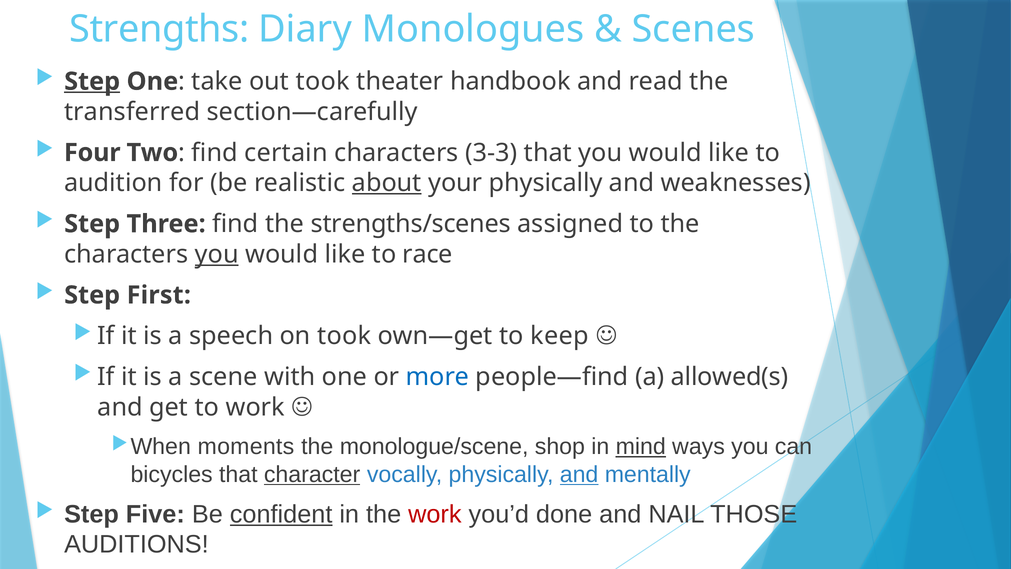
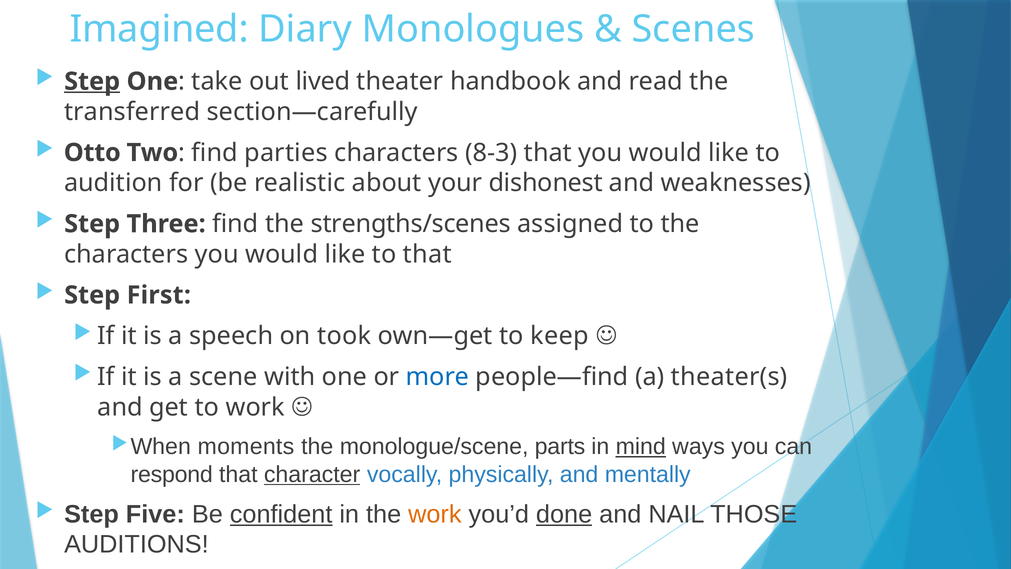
Strengths: Strengths -> Imagined (159, 29)
out took: took -> lived (323, 81)
Four: Four -> Otto (92, 153)
certain: certain -> parties (286, 153)
3-3: 3-3 -> 8-3 (491, 153)
about underline: present -> none (387, 183)
your physically: physically -> dishonest (546, 183)
you underline: present -> none (217, 254)
to race: race -> that (427, 254)
allowed(s: allowed(s -> theater(s (729, 377)
shop: shop -> parts (560, 446)
bicycles: bicycles -> respond (172, 474)
and underline: present -> none (579, 474)
work colour: red -> orange (435, 514)
done underline: none -> present (564, 514)
